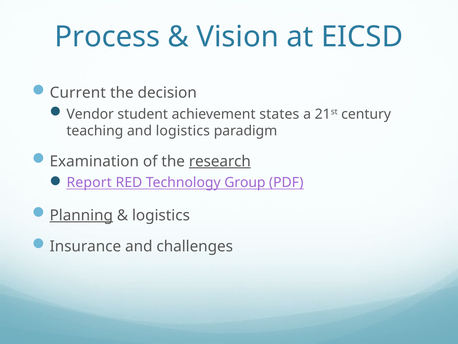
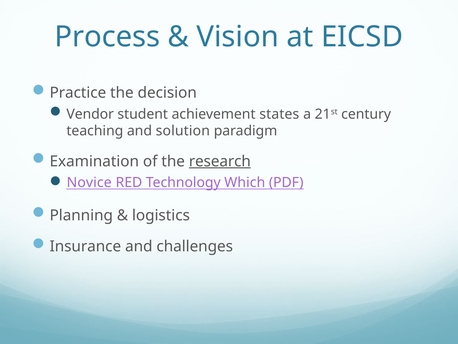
Current: Current -> Practice (78, 93)
and logistics: logistics -> solution (183, 131)
Report: Report -> Novice (89, 182)
Group: Group -> Which (245, 182)
Planning underline: present -> none (81, 215)
